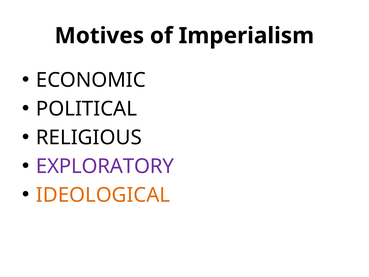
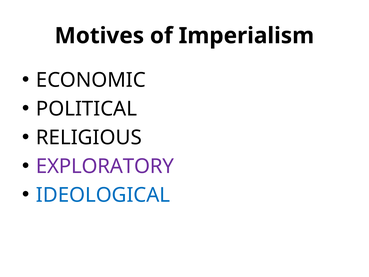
IDEOLOGICAL colour: orange -> blue (103, 195)
